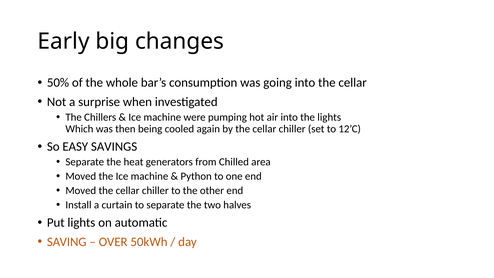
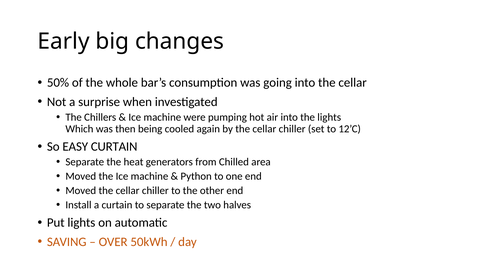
EASY SAVINGS: SAVINGS -> CURTAIN (114, 147)
